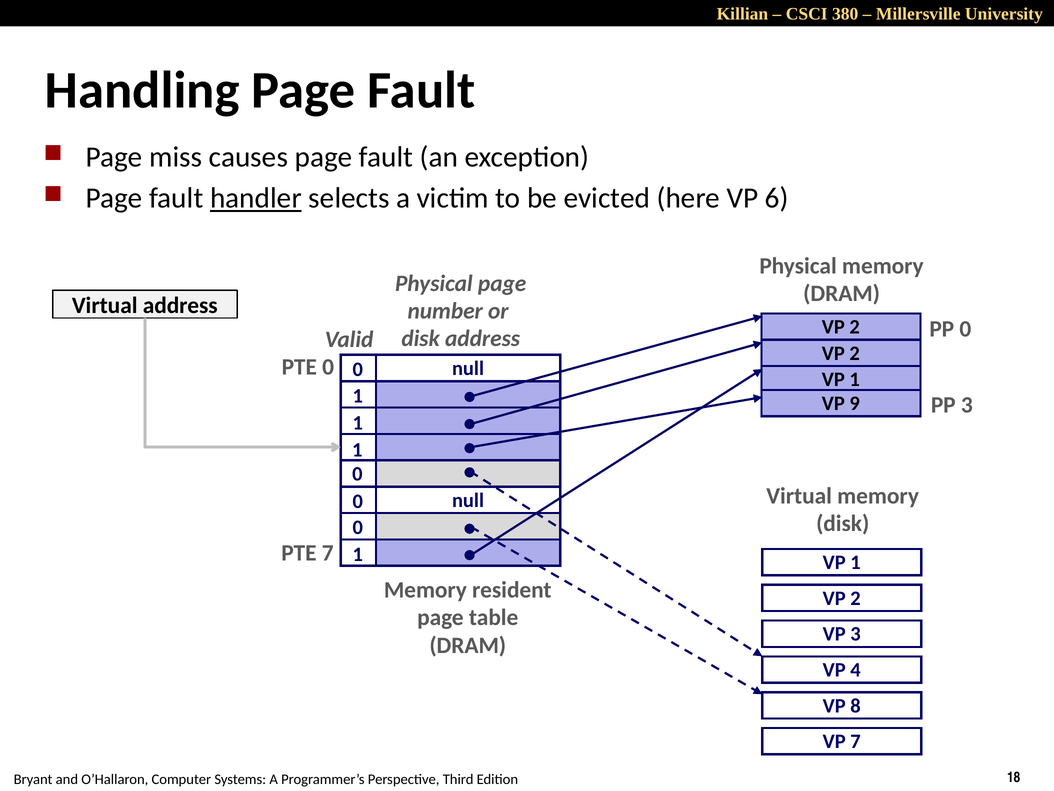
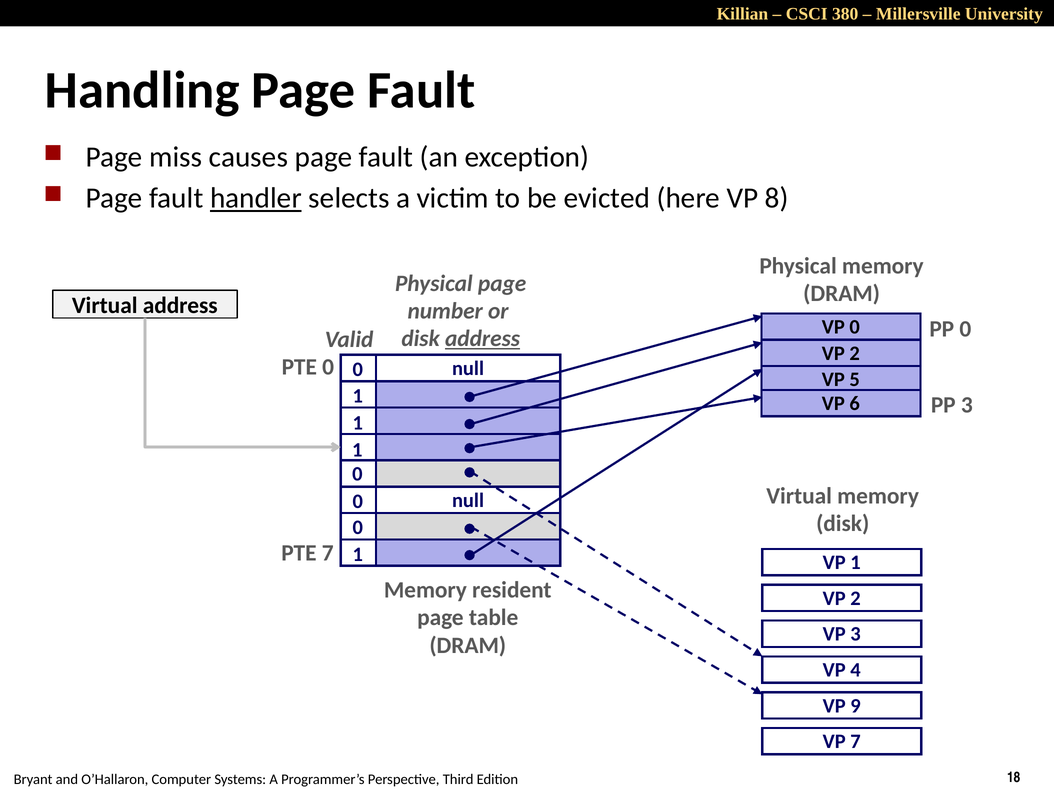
6: 6 -> 8 (777, 198)
2: 2 -> 0 (855, 327)
address underline: none -> present (483, 338)
1: 1 -> 5 (855, 379)
9: 9 -> 6 (855, 403)
8: 8 -> 9 (856, 705)
